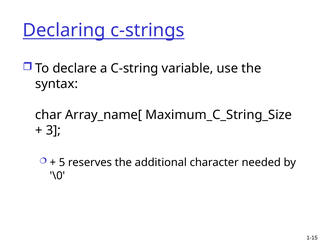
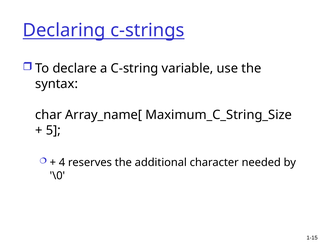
3: 3 -> 5 (53, 130)
5: 5 -> 4 (62, 162)
